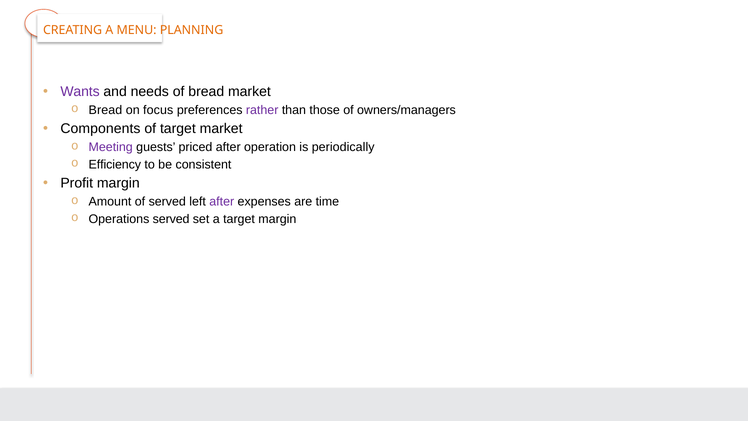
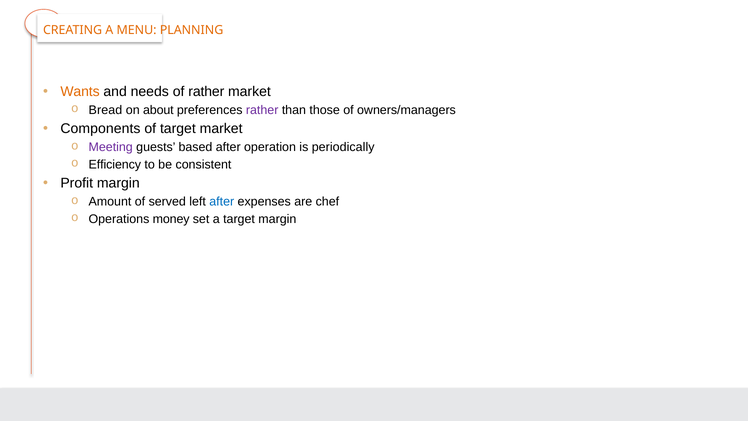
Wants colour: purple -> orange (80, 92)
of bread: bread -> rather (206, 92)
focus: focus -> about (158, 110)
priced: priced -> based (195, 147)
after colour: purple -> blue (222, 201)
time: time -> chef (327, 201)
Operations served: served -> money (171, 219)
